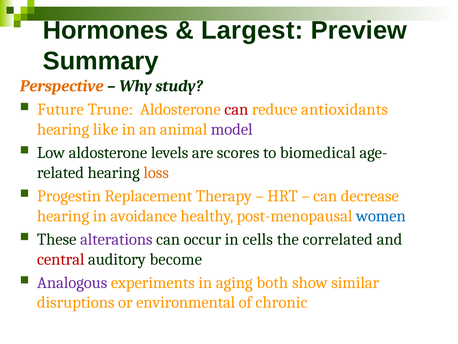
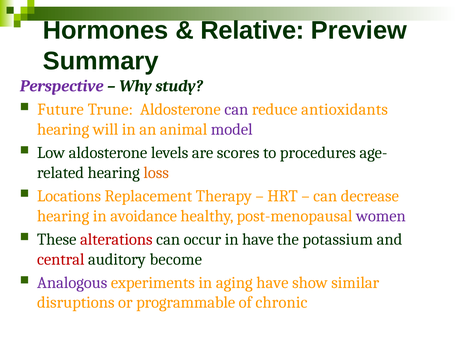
Largest: Largest -> Relative (252, 30)
Perspective colour: orange -> purple (62, 86)
can colour: red -> purple (236, 109)
like: like -> will (106, 129)
biomedical: biomedical -> procedures (318, 153)
Progestin: Progestin -> Locations (69, 196)
women colour: blue -> purple (381, 216)
alterations colour: purple -> red (116, 239)
in cells: cells -> have (258, 239)
correlated: correlated -> potassium (338, 239)
aging both: both -> have (272, 282)
environmental: environmental -> programmable (186, 302)
